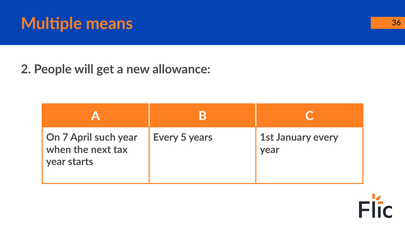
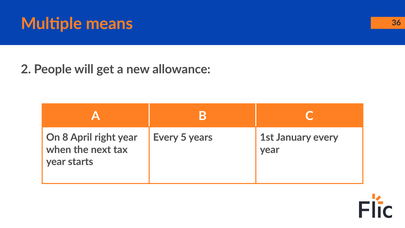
7: 7 -> 8 (65, 137)
such: such -> right (105, 137)
